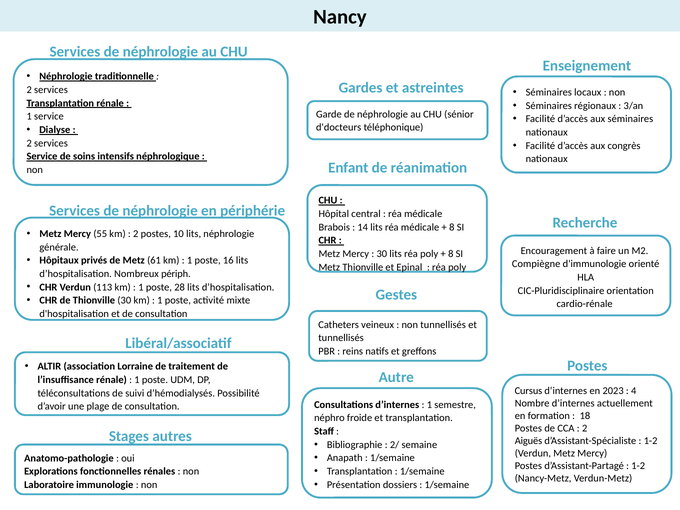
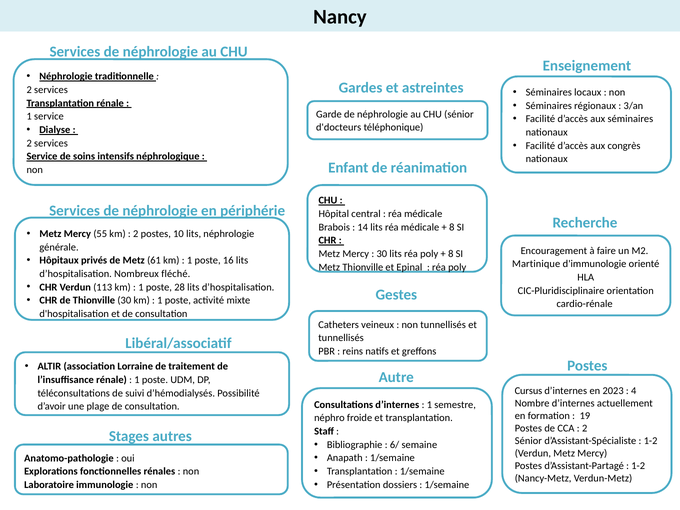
Compiègne: Compiègne -> Martinique (536, 264)
périph: périph -> fléché (176, 274)
18: 18 -> 19 (585, 416)
Aiguës: Aiguës -> Sénior (528, 441)
2/: 2/ -> 6/ (395, 445)
